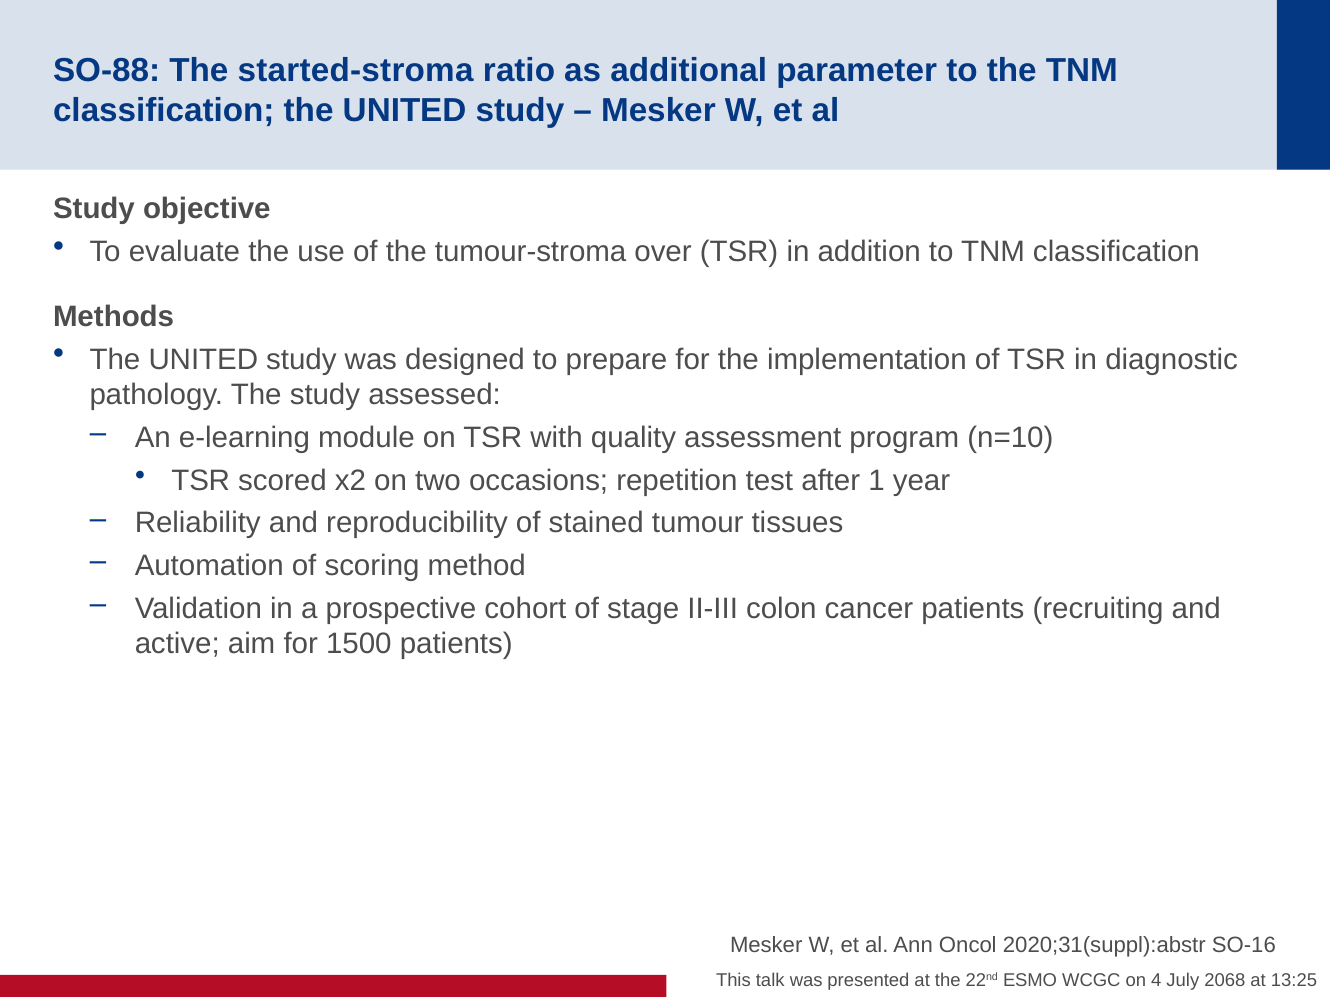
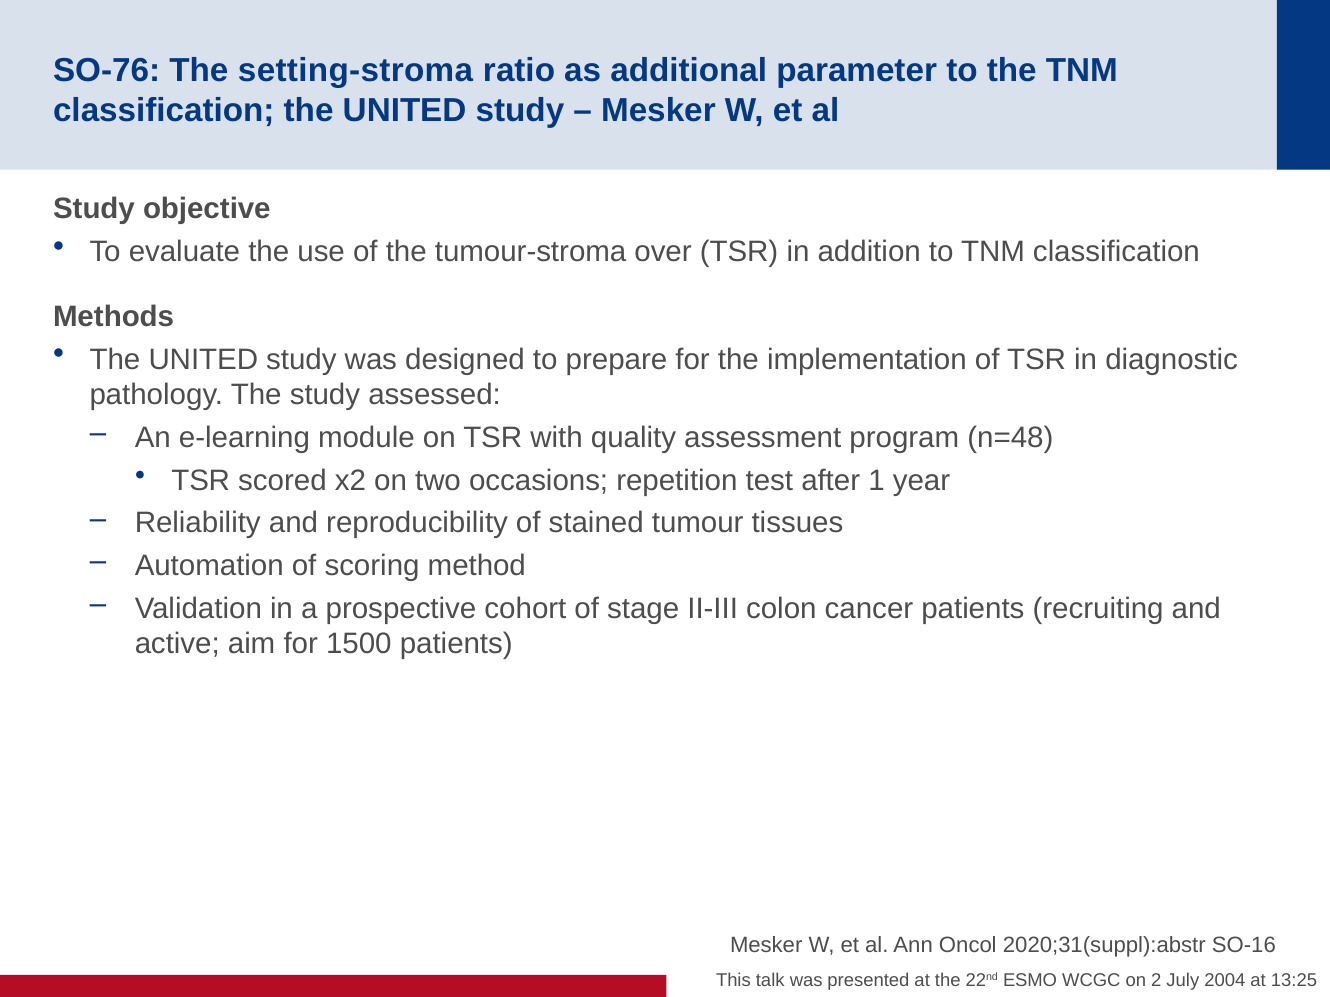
SO-88: SO-88 -> SO-76 (107, 71)
started-stroma: started-stroma -> setting-stroma (355, 71)
n=10: n=10 -> n=48 (1010, 438)
4: 4 -> 2 (1156, 981)
2068: 2068 -> 2004 (1225, 981)
